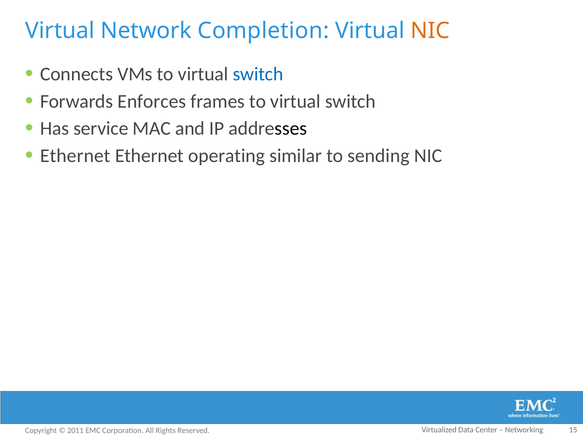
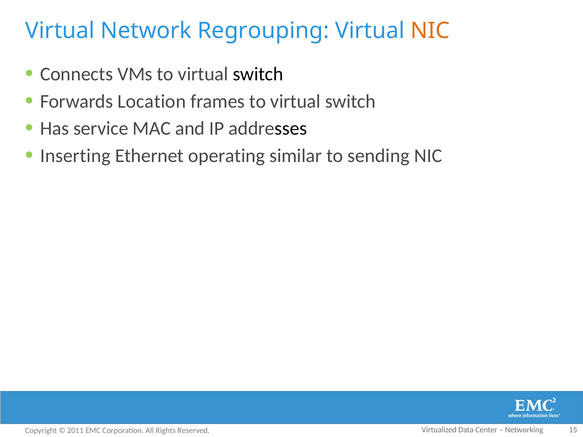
Completion: Completion -> Regrouping (263, 31)
switch colour: blue -> black (258, 74)
Enforces: Enforces -> Location (152, 101)
Ethernet: Ethernet -> Inserting (75, 156)
